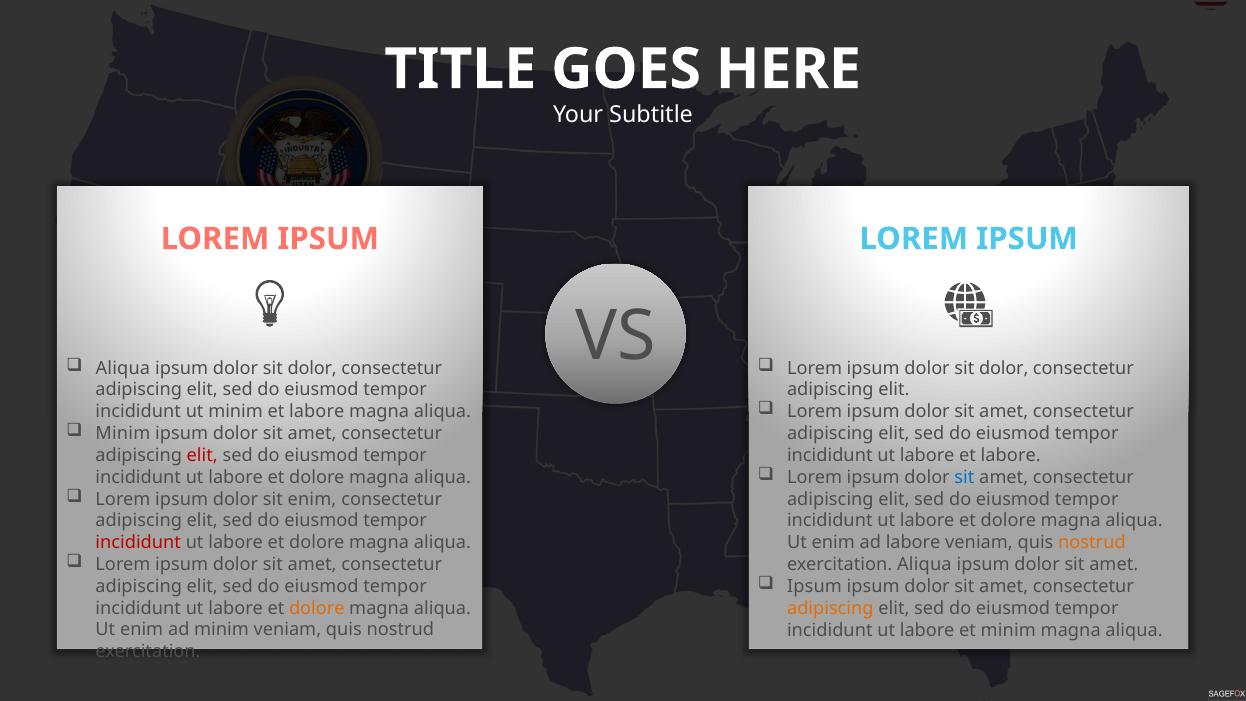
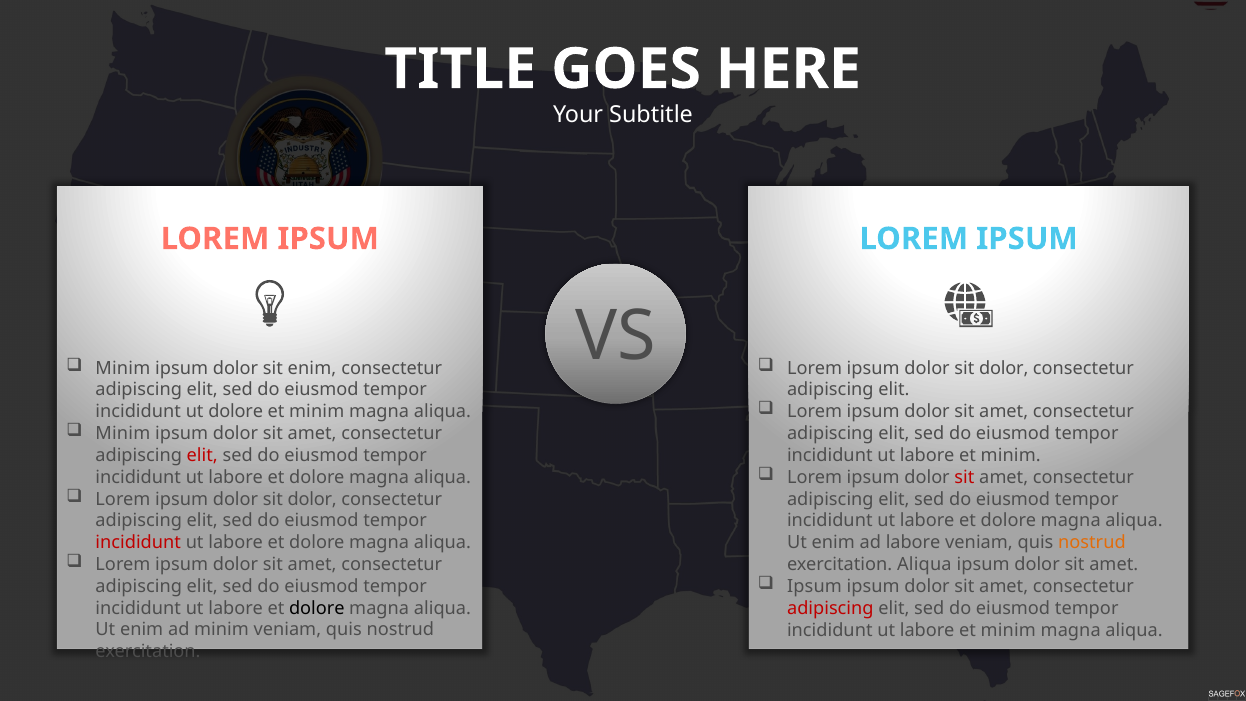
Aliqua: Aliqua -> Minim (123, 368)
dolor: dolor -> enim (312, 368)
ut minim: minim -> dolore (236, 412)
labore: labore -> minim (317, 412)
labore: labore -> minim (1011, 455)
sit colour: blue -> red (964, 477)
enim: enim -> dolor (312, 499)
dolore colour: orange -> black (317, 608)
adipiscing colour: orange -> red (830, 608)
